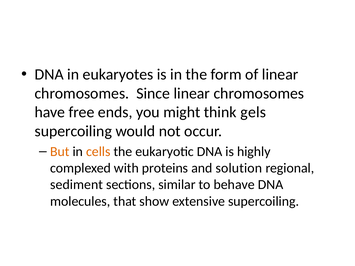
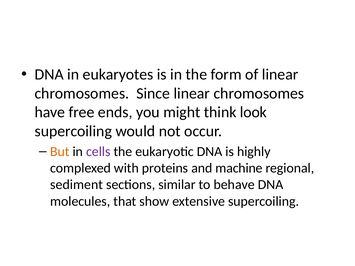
gels: gels -> look (253, 112)
cells colour: orange -> purple (98, 152)
solution: solution -> machine (239, 168)
